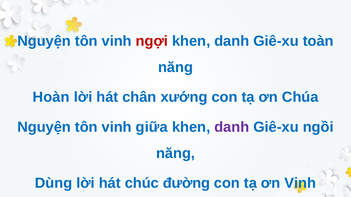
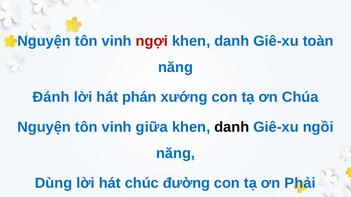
Hoàn: Hoàn -> Đánh (51, 97)
chân: chân -> phán (139, 97)
danh colour: purple -> black (232, 127)
ơn Vinh: Vinh -> Phải (300, 184)
